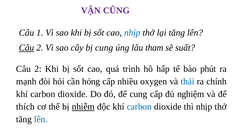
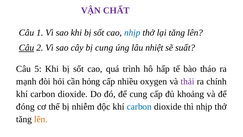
CŨNG: CŨNG -> CHẤT (116, 10)
tham: tham -> nhiệt (154, 48)
2: 2 -> 5 (38, 69)
phút: phút -> tháo (208, 69)
thải colour: blue -> purple (188, 81)
nghiệm: nghiệm -> khoảng (191, 94)
thích: thích -> đóng (25, 107)
nhiễm underline: present -> none (83, 107)
lên colour: blue -> orange (41, 119)
